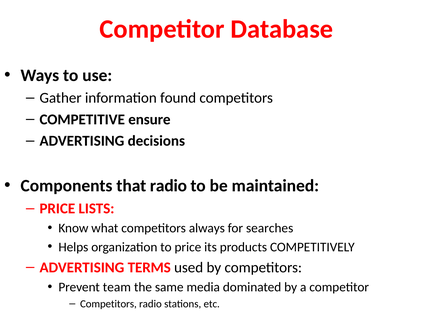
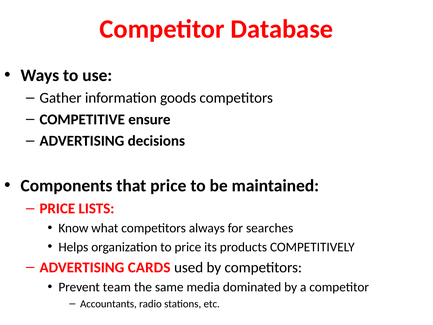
found: found -> goods (178, 98)
that radio: radio -> price (168, 186)
TERMS: TERMS -> CARDS (149, 267)
Competitors: Competitors -> Accountants (108, 304)
